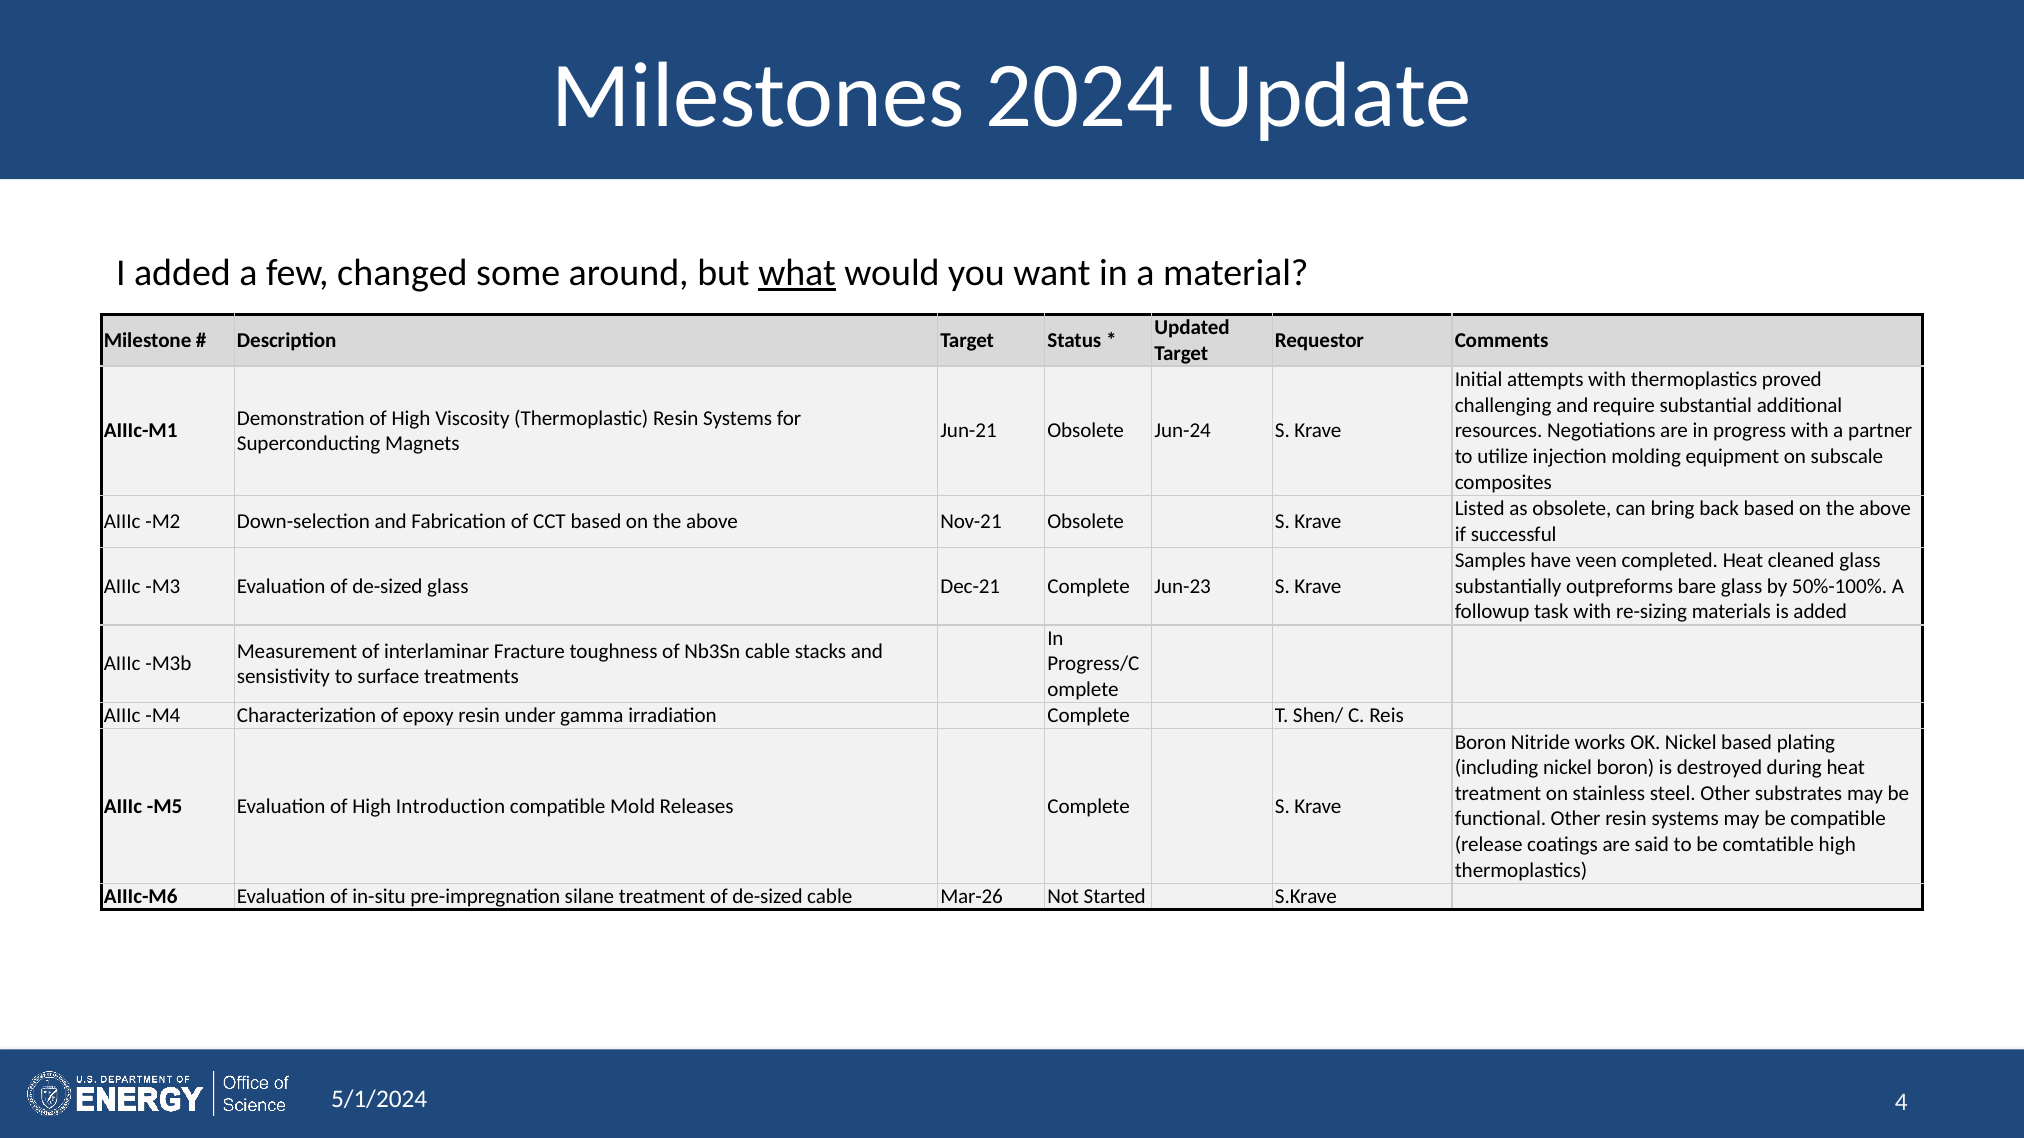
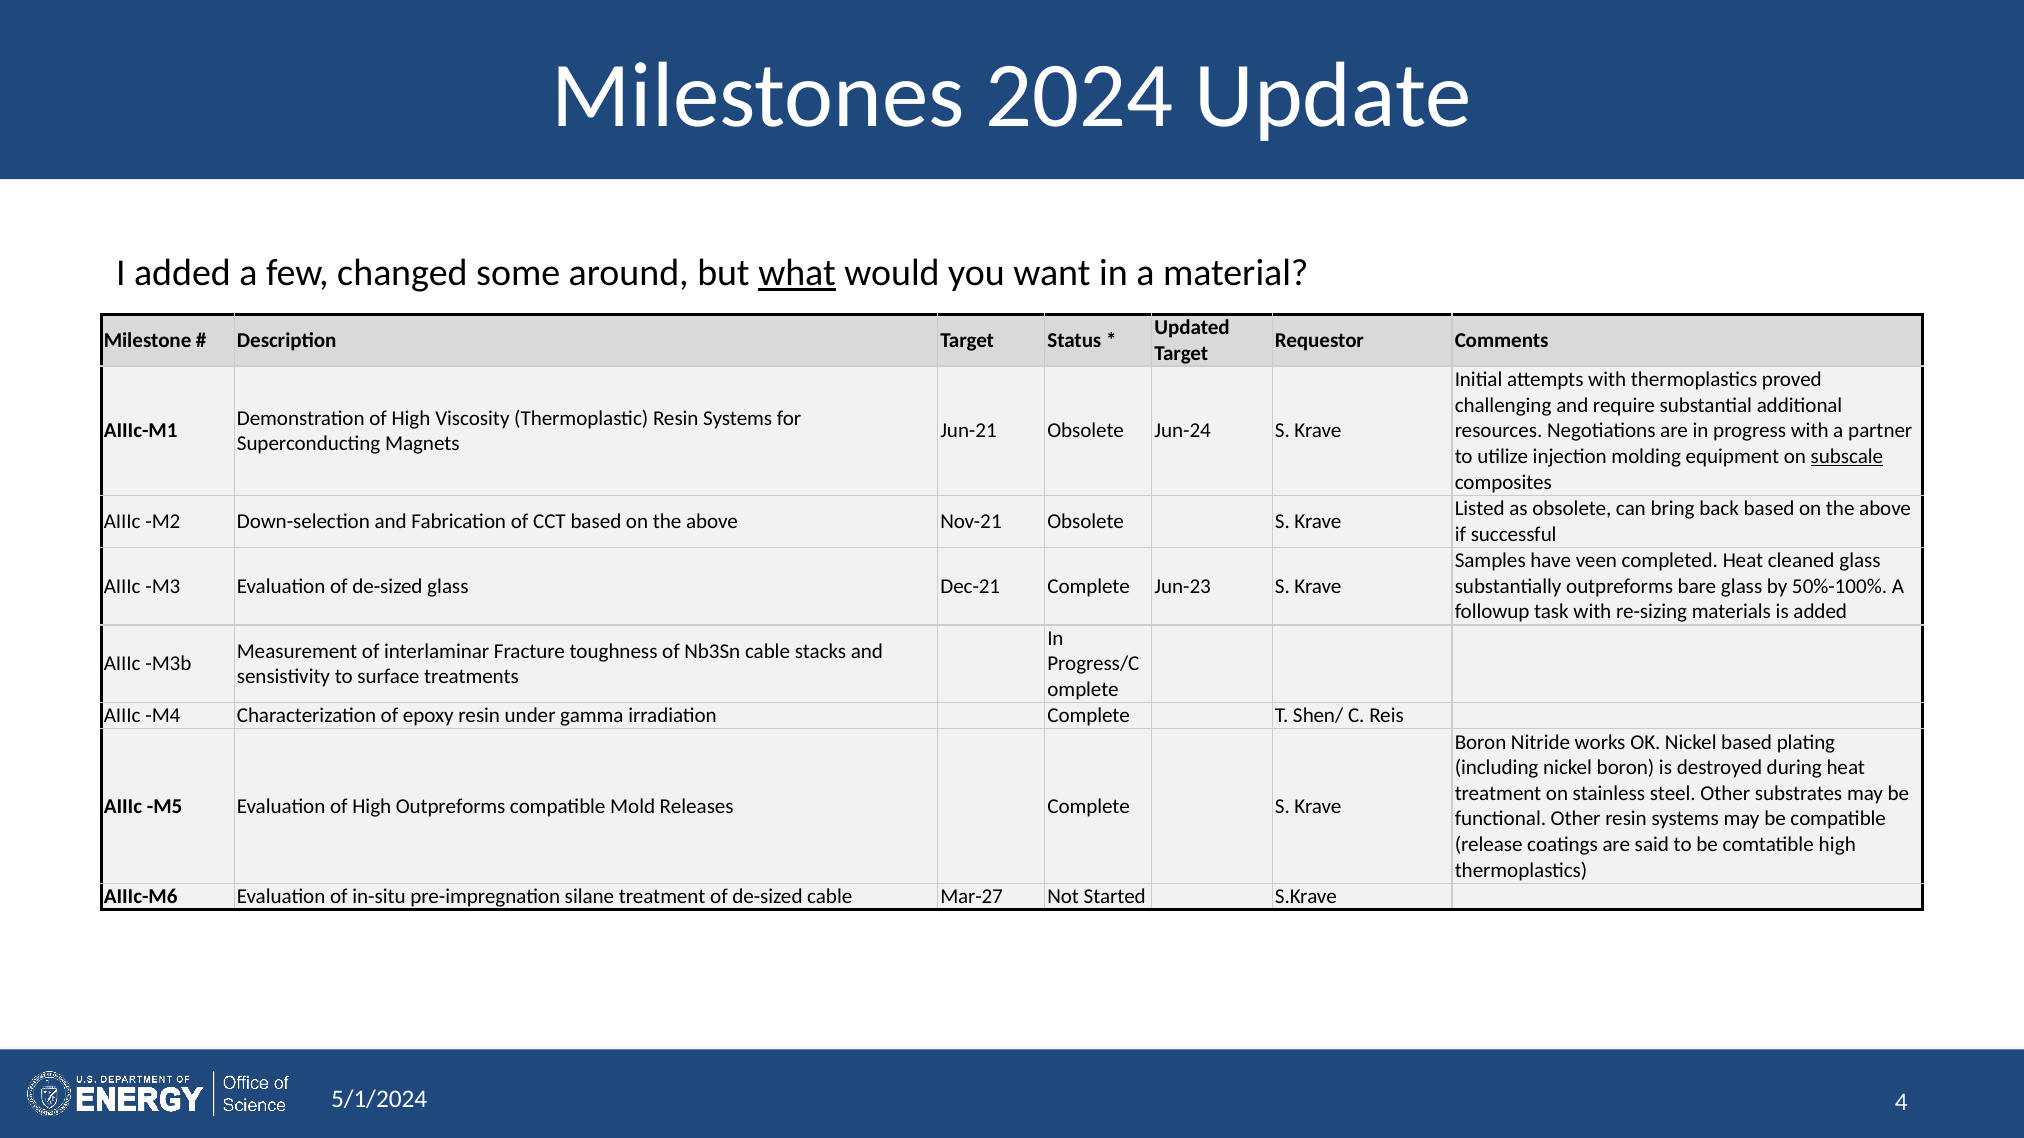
subscale underline: none -> present (1847, 457)
High Introduction: Introduction -> Outpreforms (451, 807)
Mar-26: Mar-26 -> Mar-27 (972, 897)
